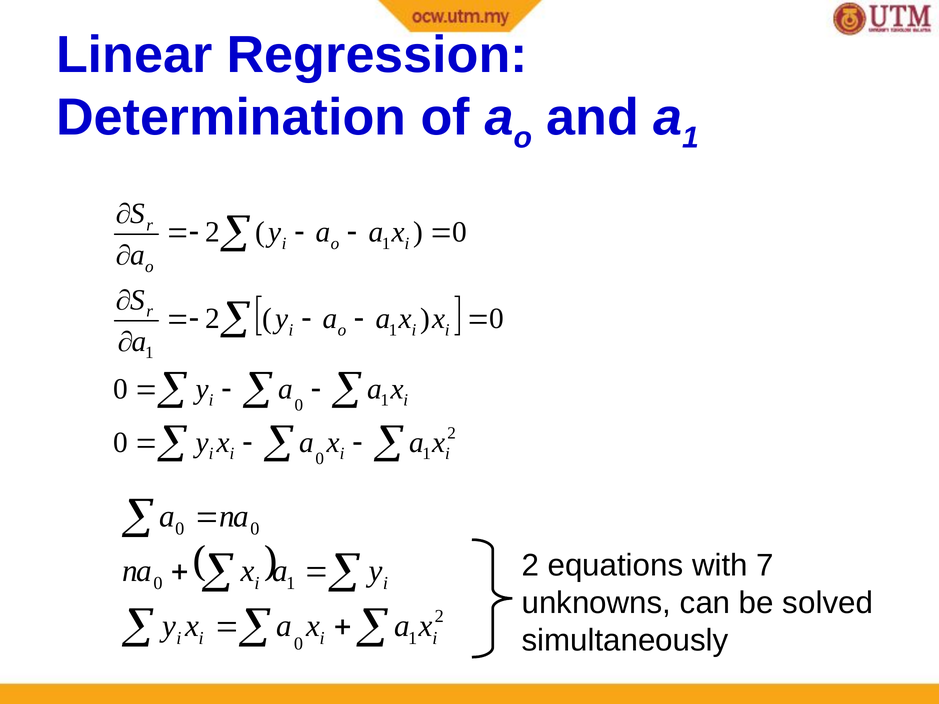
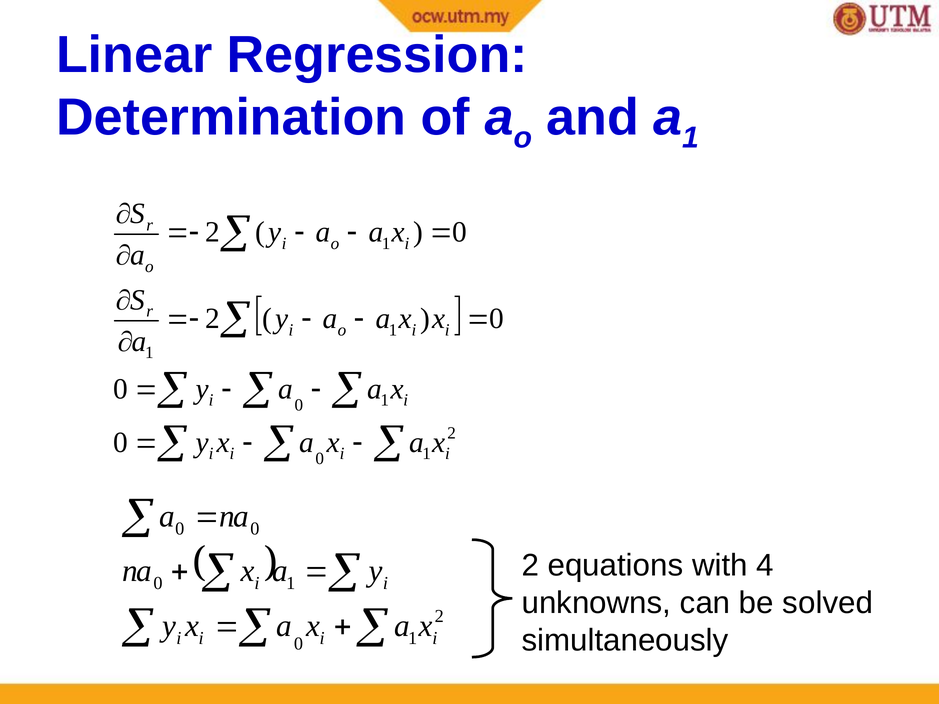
7: 7 -> 4 (765, 566)
